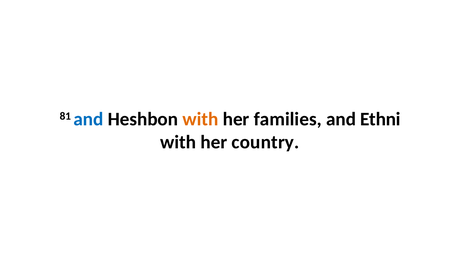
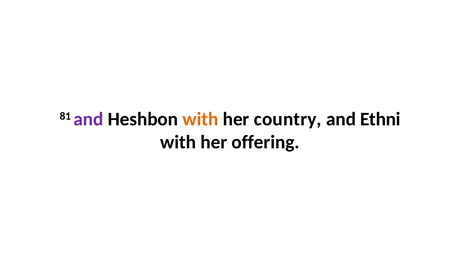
and colour: blue -> purple (88, 119)
families: families -> country (288, 119)
country: country -> offering (266, 142)
